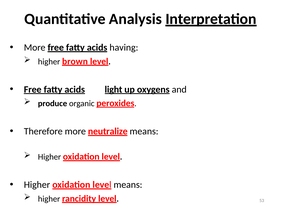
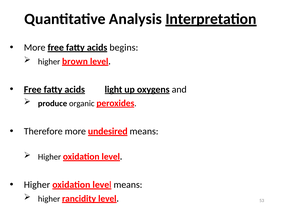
having: having -> begins (124, 48)
neutralize: neutralize -> undesired (108, 132)
